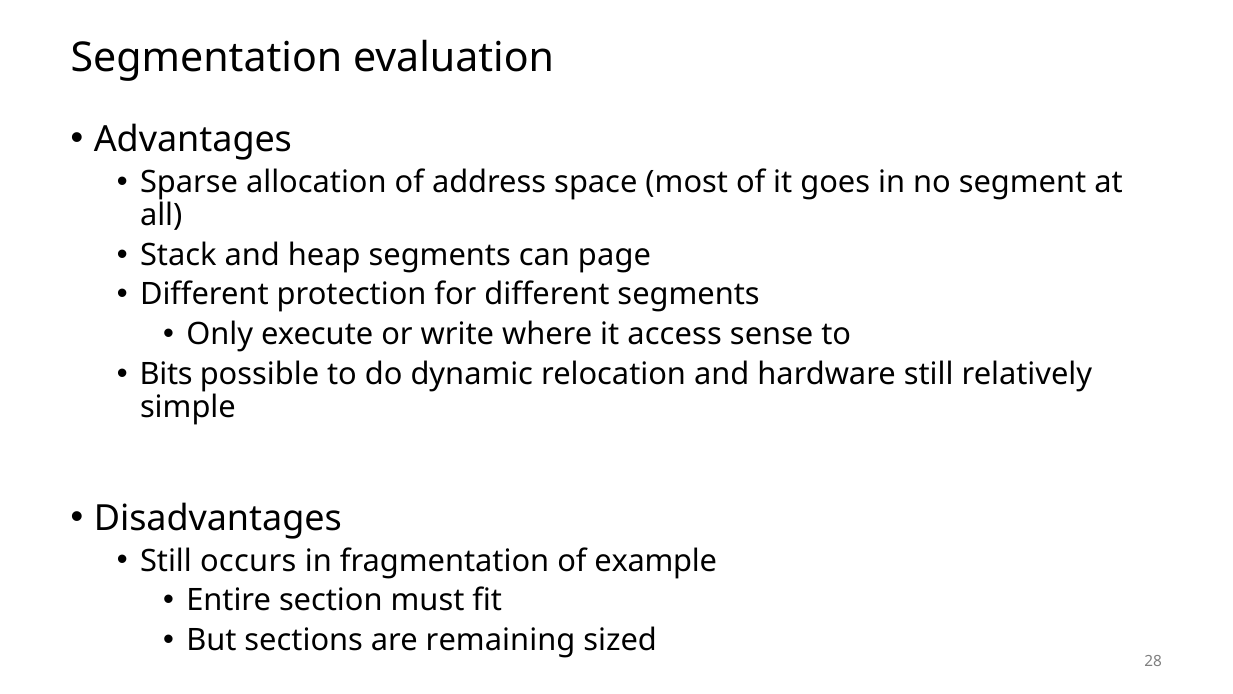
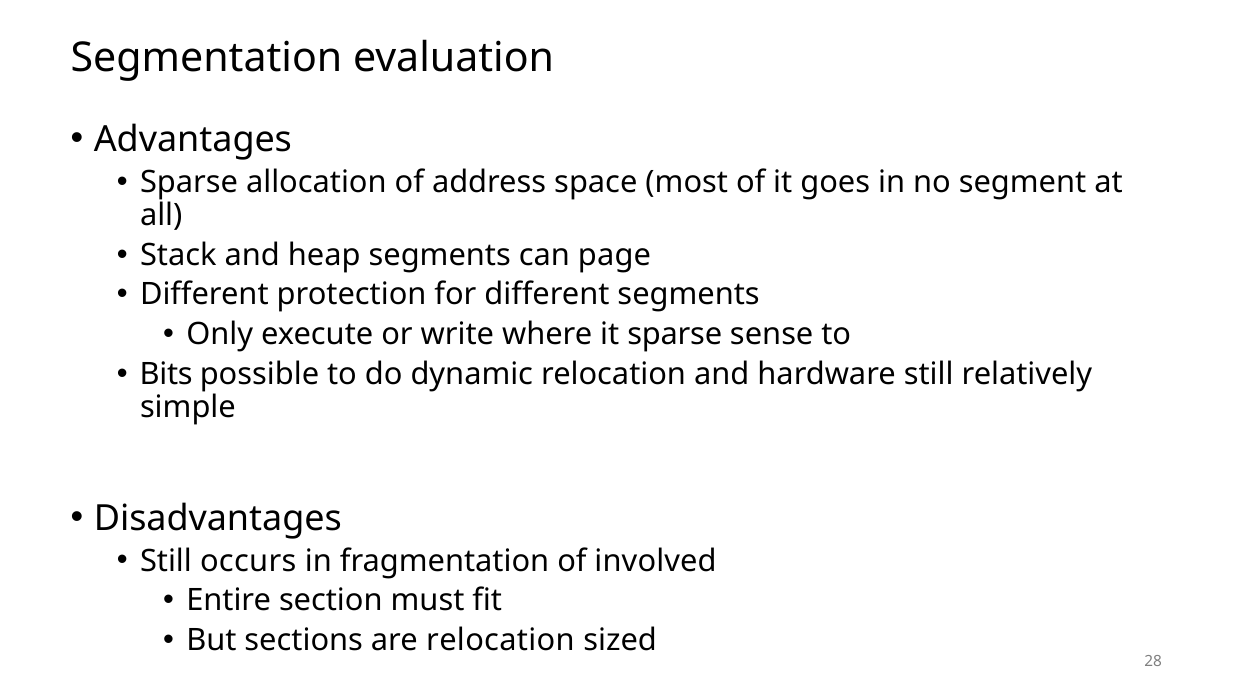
it access: access -> sparse (675, 334)
example: example -> involved (656, 561)
are remaining: remaining -> relocation (500, 640)
